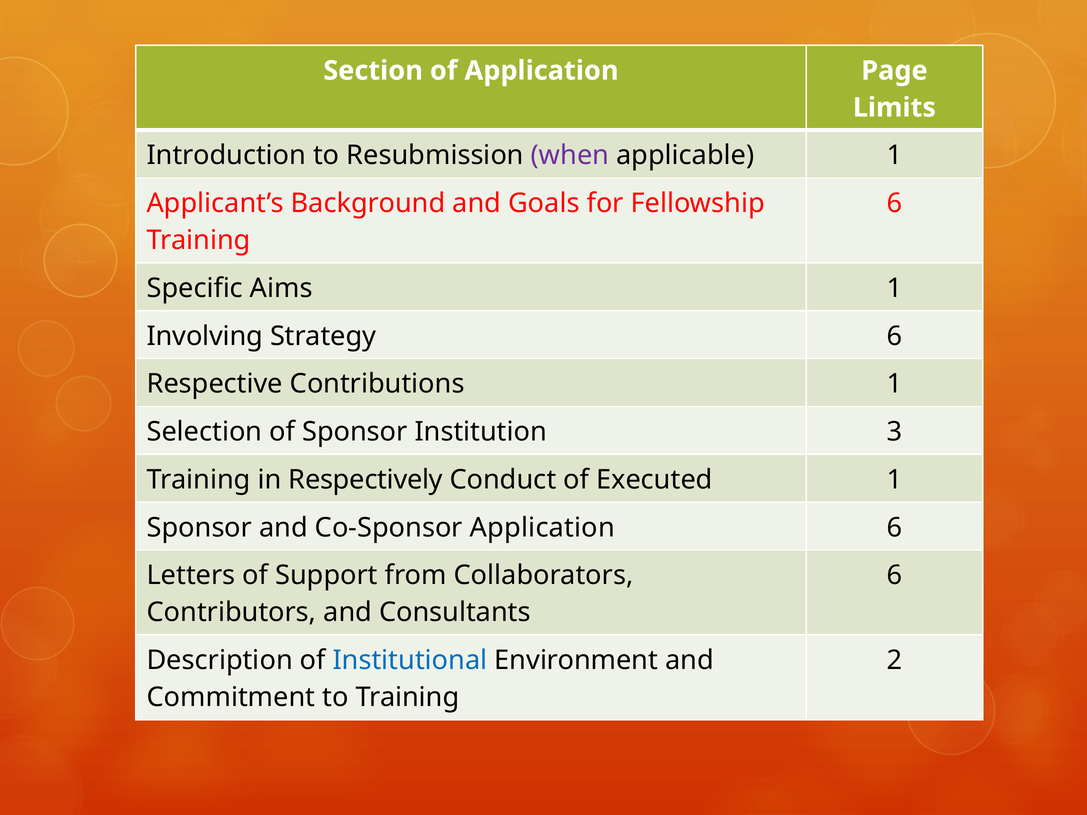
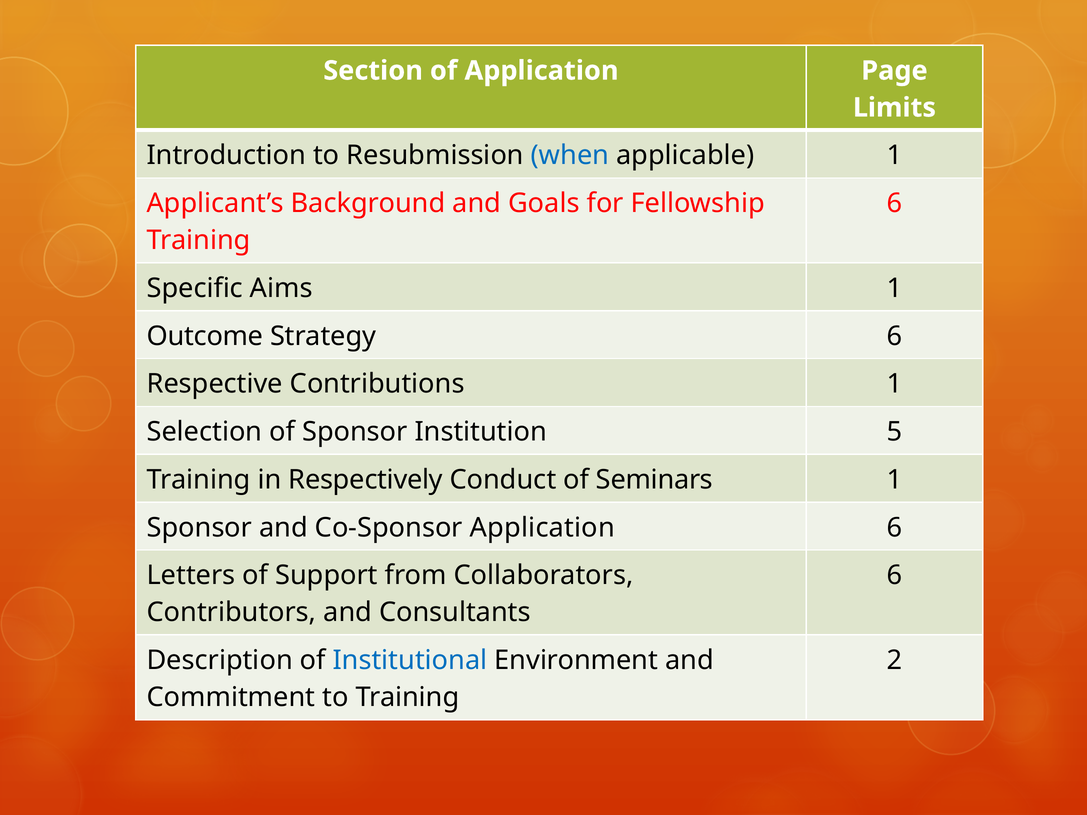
when colour: purple -> blue (570, 156)
Involving: Involving -> Outcome (205, 336)
3: 3 -> 5 (895, 432)
Executed: Executed -> Seminars (654, 480)
